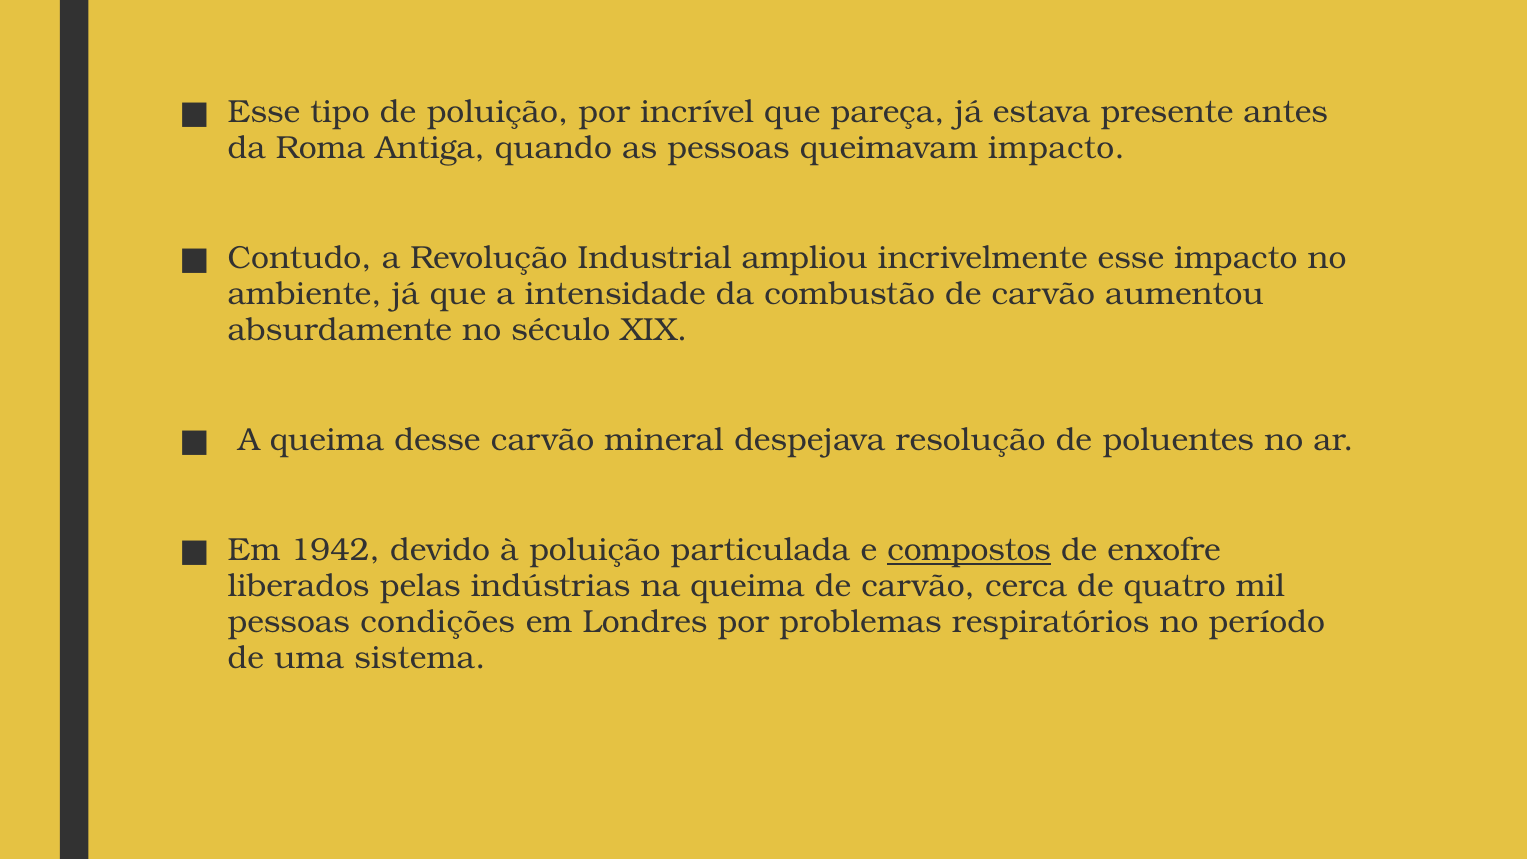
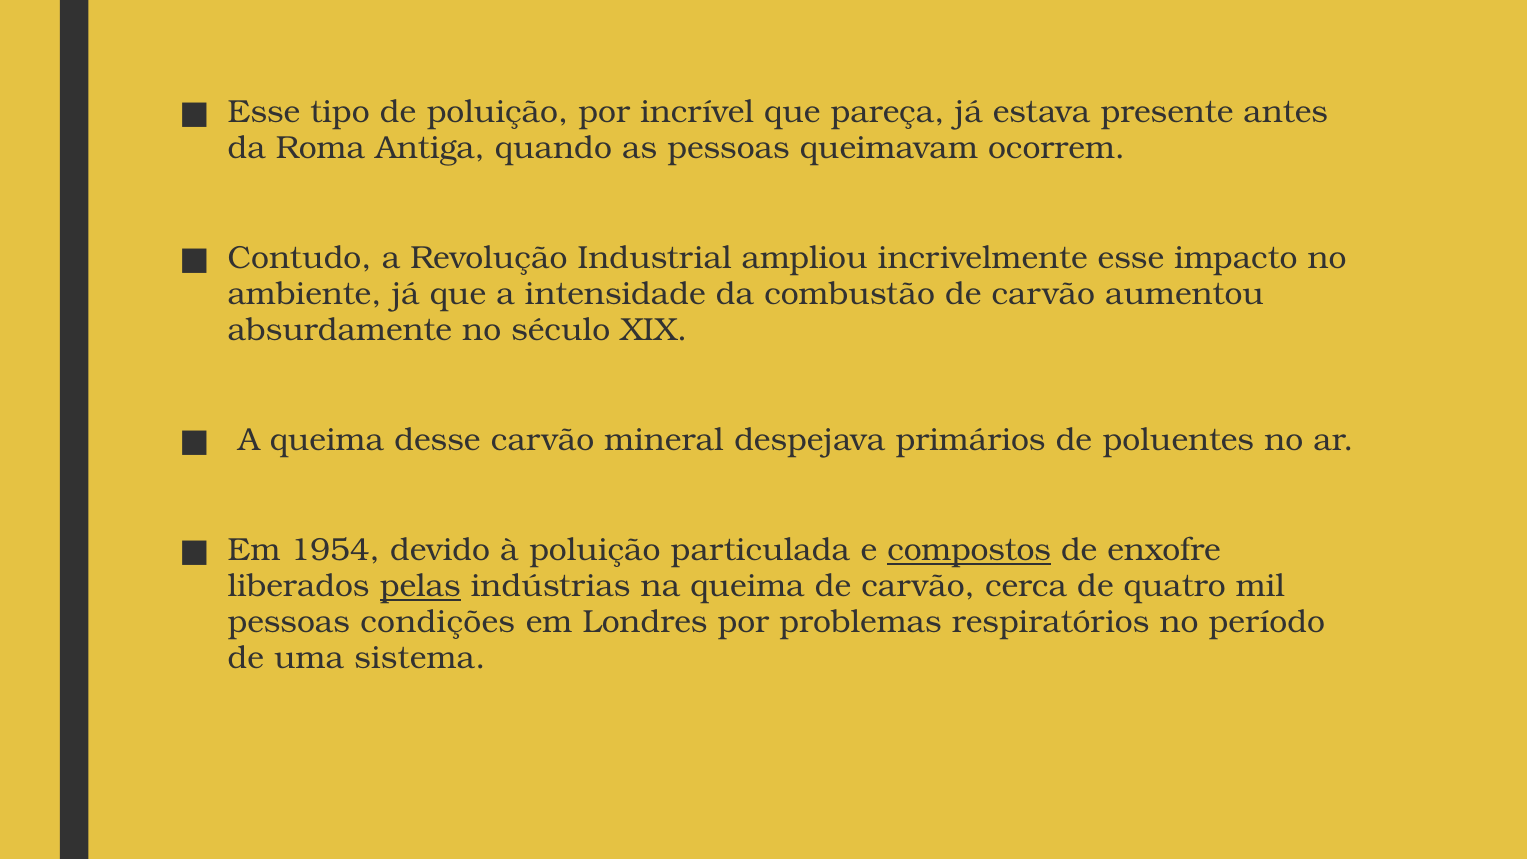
queimavam impacto: impacto -> ocorrem (1057, 148)
resolução: resolução -> primários (971, 440)
1942: 1942 -> 1954 (335, 550)
pelas underline: none -> present (420, 586)
